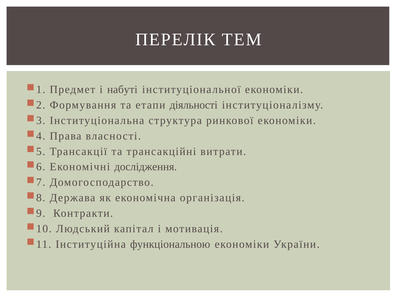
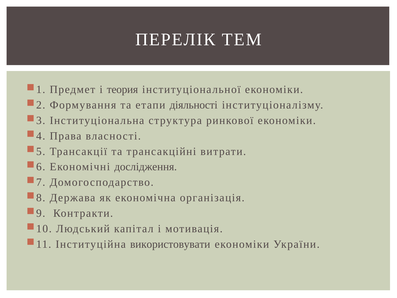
набуті: набуті -> теория (122, 89)
функціональною: функціональною -> використовувати (170, 244)
